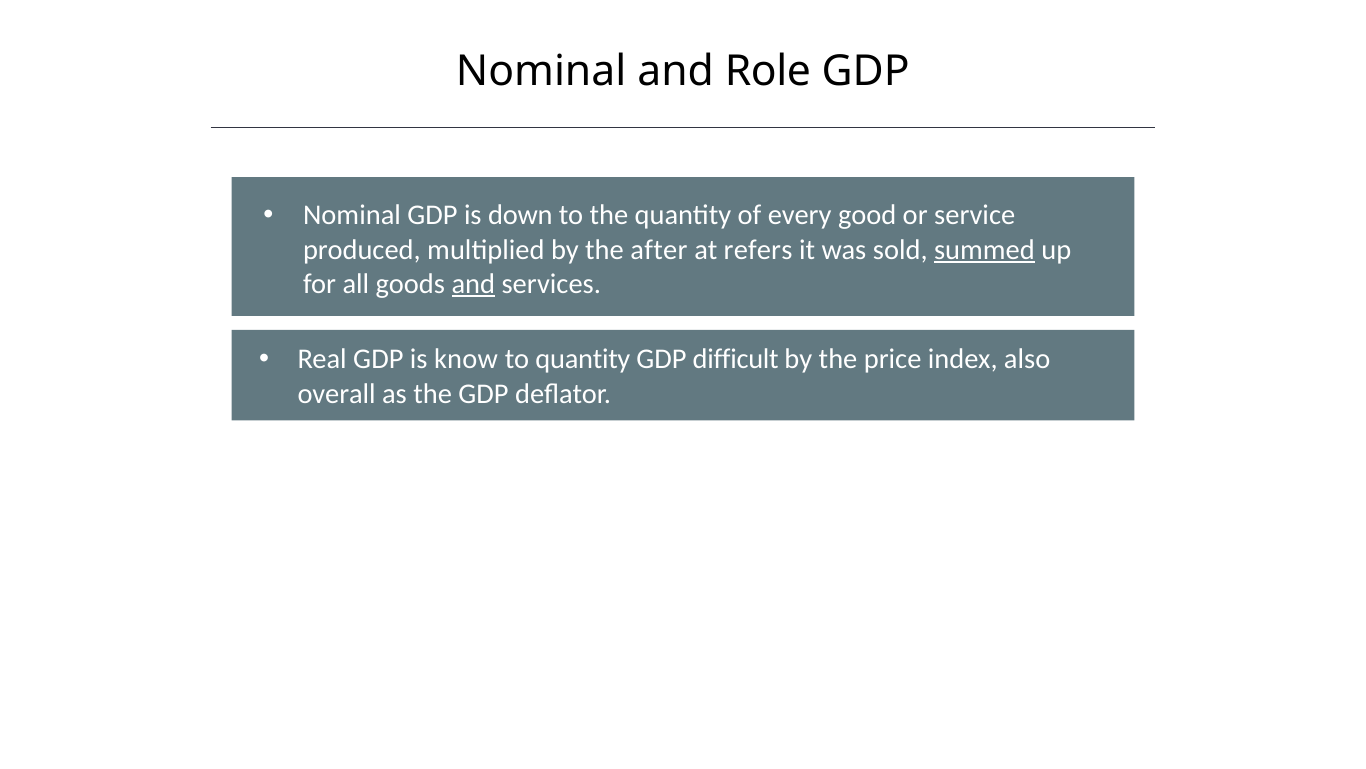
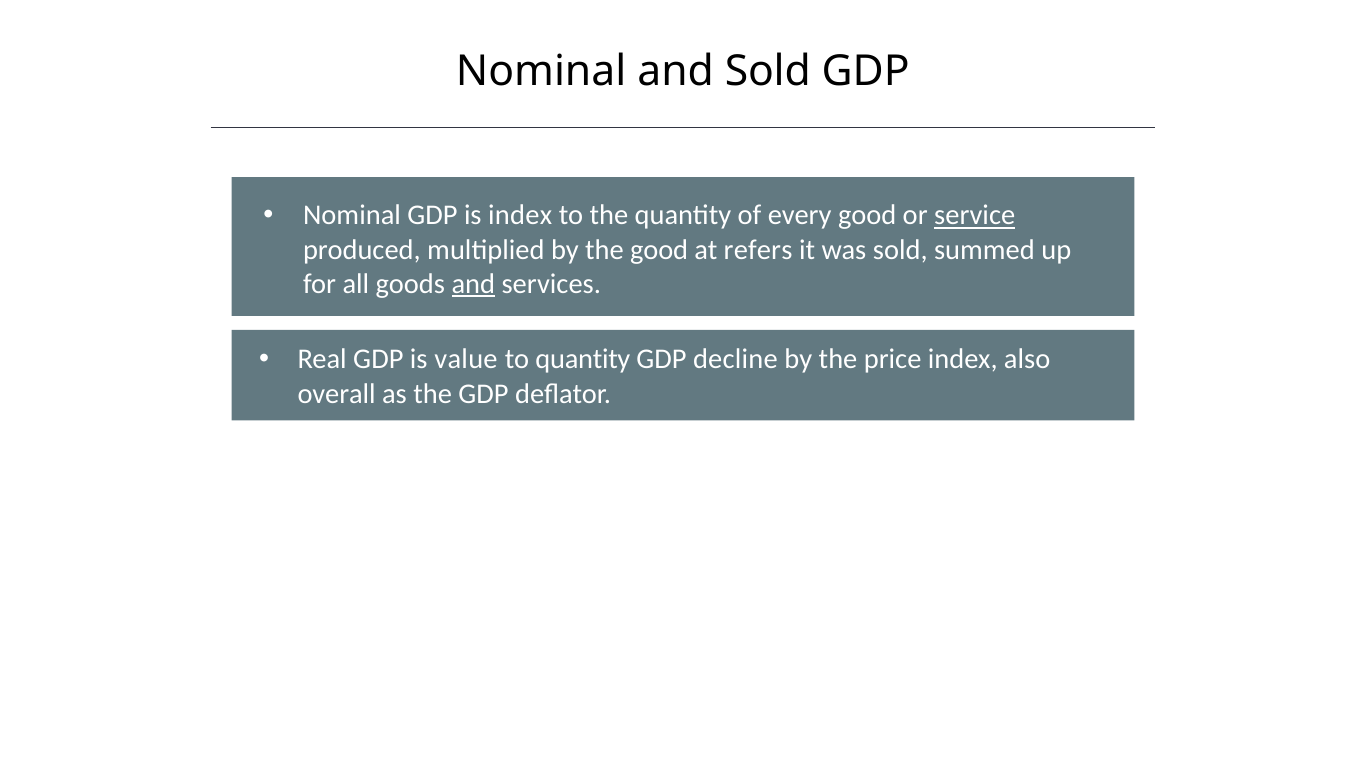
and Role: Role -> Sold (768, 72)
is down: down -> index (520, 215)
service underline: none -> present (975, 215)
the after: after -> good (659, 250)
summed underline: present -> none (984, 250)
know: know -> value (466, 359)
difficult: difficult -> decline (735, 359)
